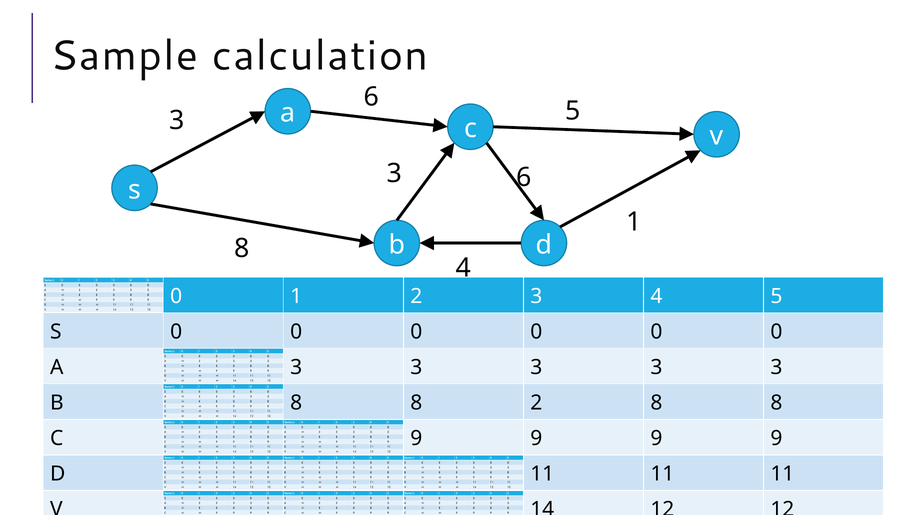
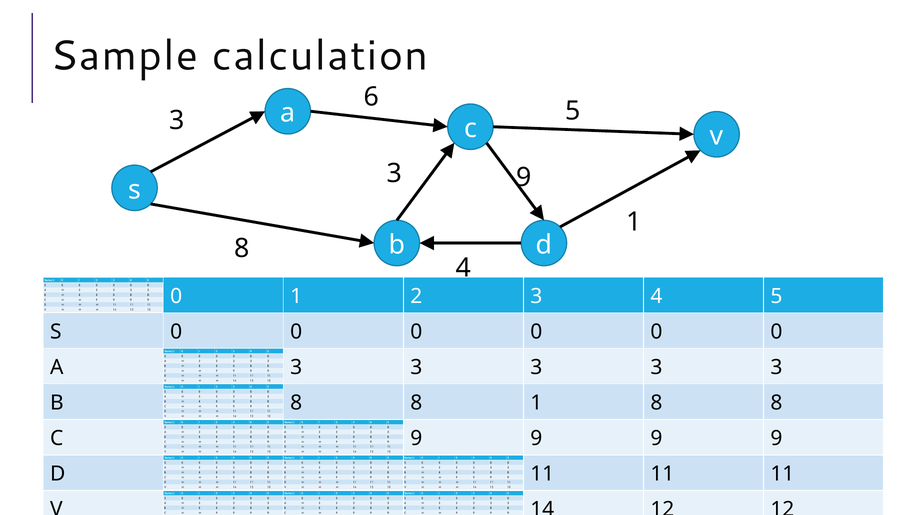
6: 6 -> 9 (524, 177)
8 2: 2 -> 1 (536, 403)
